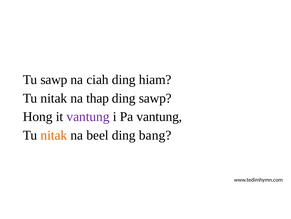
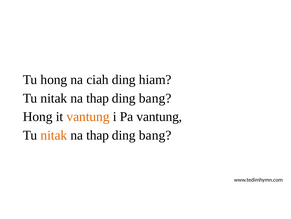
Tu sawp: sawp -> hong (54, 79)
sawp: sawp -> bang (155, 98)
vantung colour: purple -> orange (88, 116)
beel: beel -> thap (98, 135)
